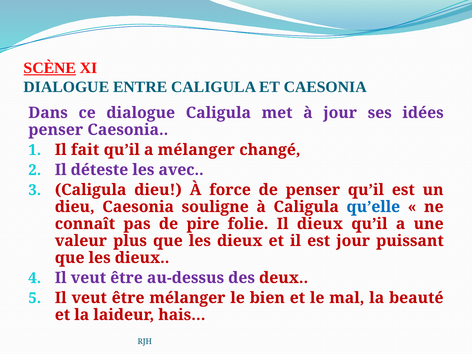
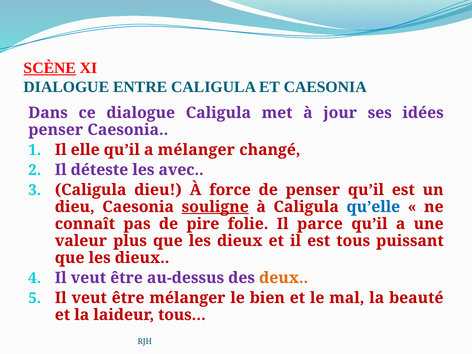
fait: fait -> elle (85, 150)
souligne underline: none -> present (215, 207)
Il dieux: dieux -> parce (320, 224)
est jour: jour -> tous (353, 241)
deux colour: red -> orange (284, 278)
hais…: hais… -> tous… (182, 315)
